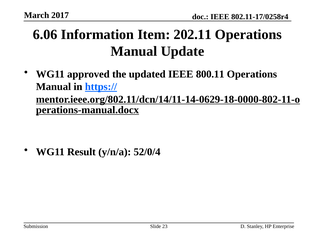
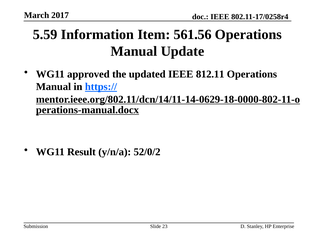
6.06: 6.06 -> 5.59 (45, 35)
202.11: 202.11 -> 561.56 (193, 35)
800.11: 800.11 -> 812.11 (210, 74)
52/0/4: 52/0/4 -> 52/0/2 (147, 152)
